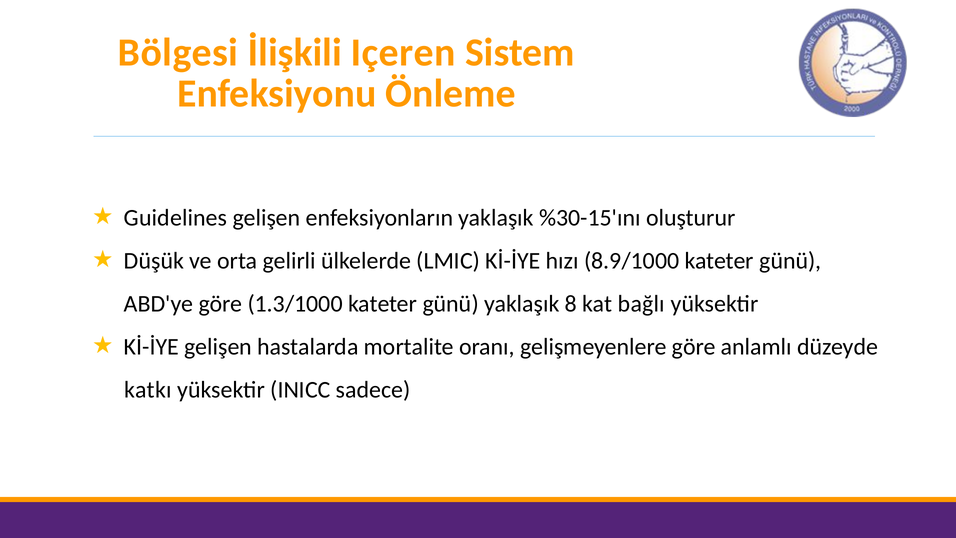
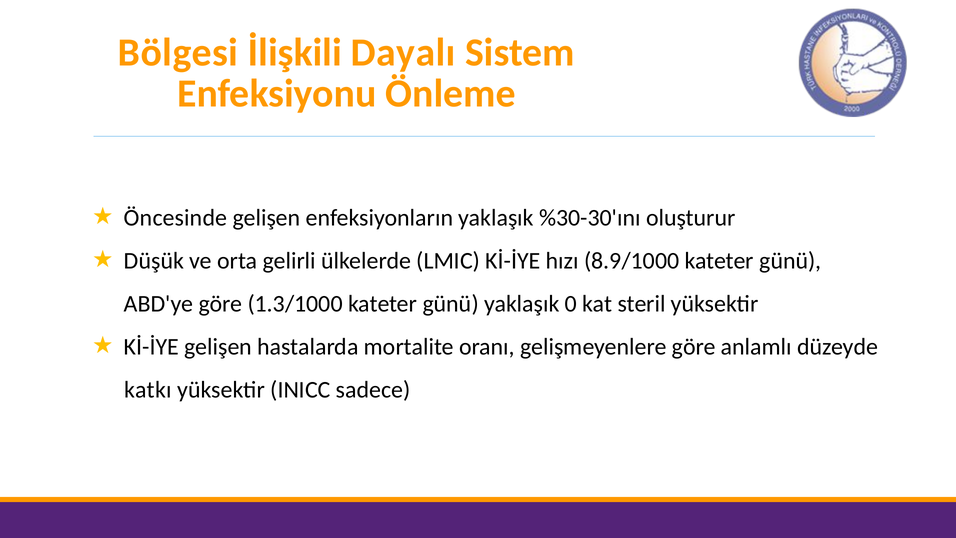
Içeren: Içeren -> Dayalı (403, 53)
Guidelines: Guidelines -> Öncesinde (176, 218)
%30-15'ını: %30-15'ını -> %30-30'ını (590, 218)
8: 8 -> 0 (571, 304)
bağlı: bağlı -> steril (642, 304)
